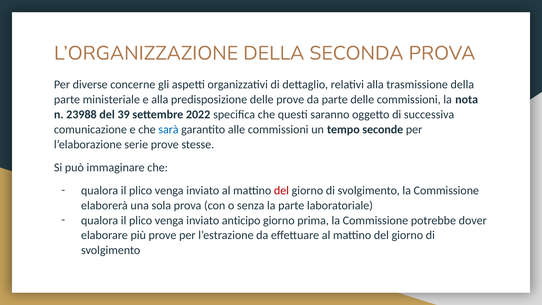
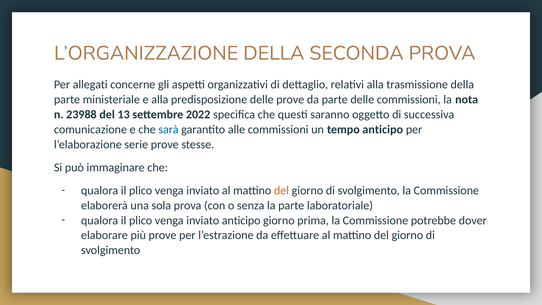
diverse: diverse -> allegati (90, 85)
39: 39 -> 13 (124, 114)
tempo seconde: seconde -> anticipo (383, 129)
del colour: red -> orange (281, 190)
